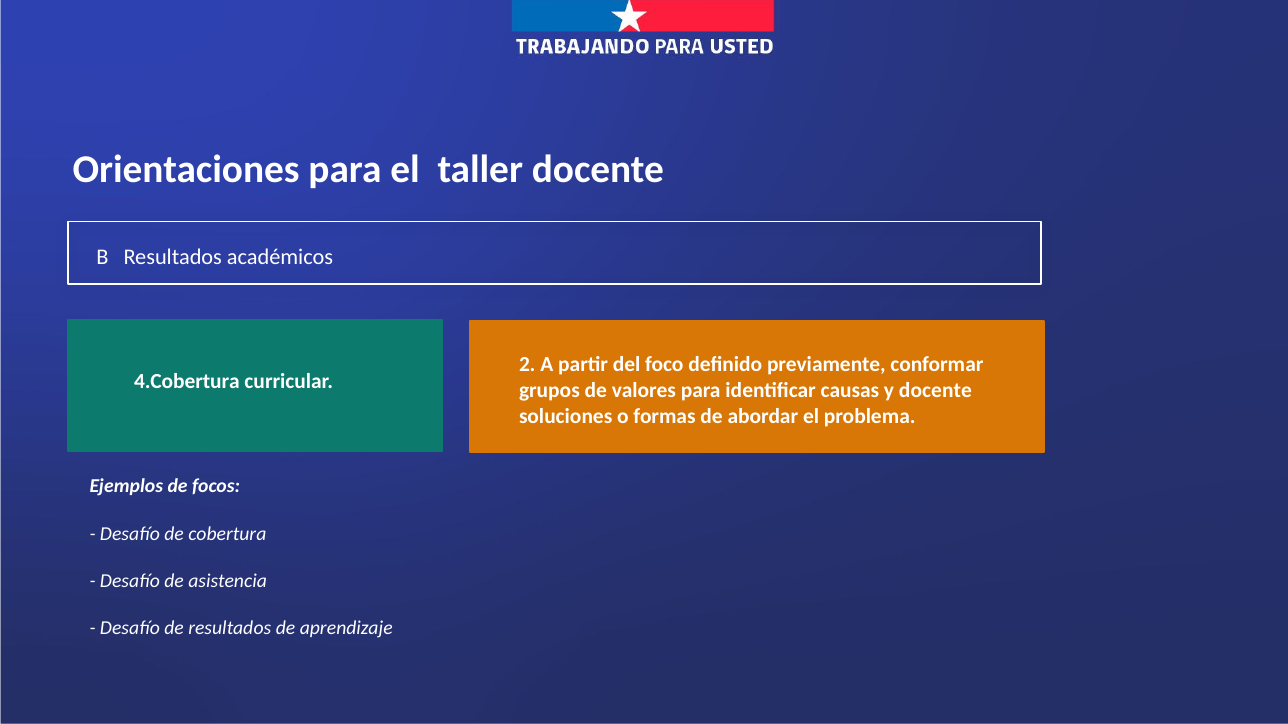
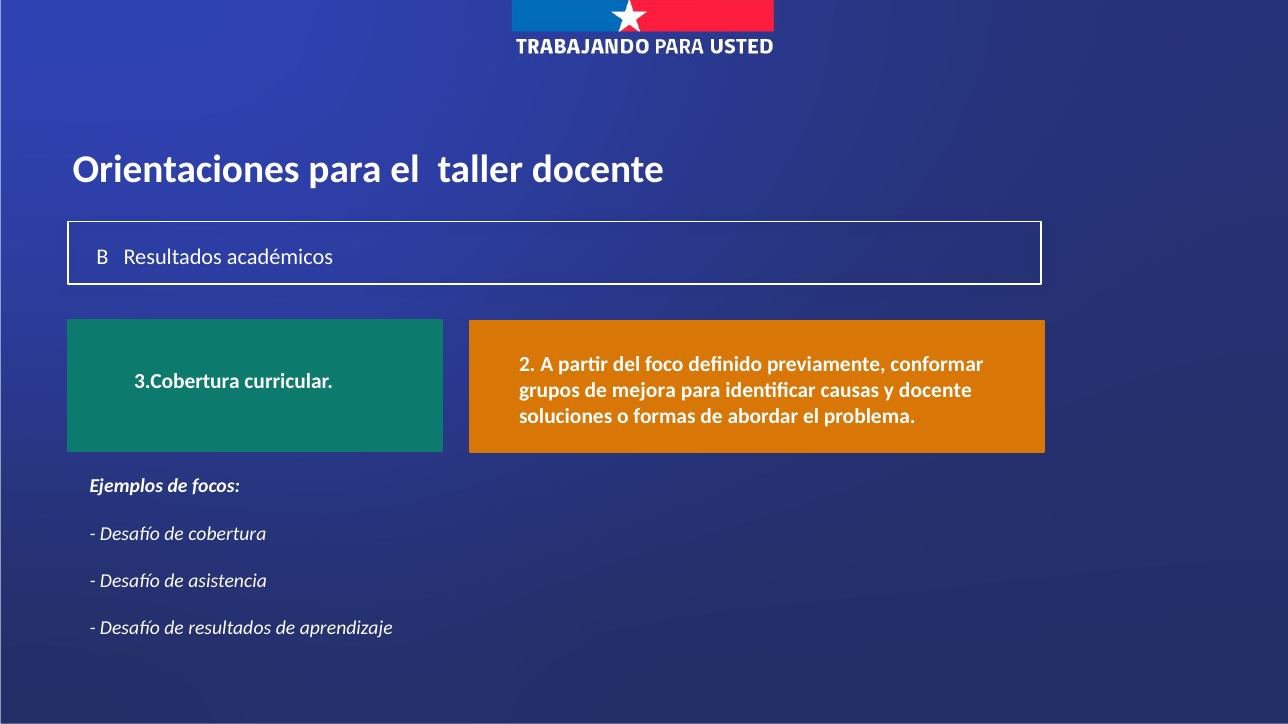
4.Cobertura: 4.Cobertura -> 3.Cobertura (187, 382)
valores: valores -> mejora (644, 391)
